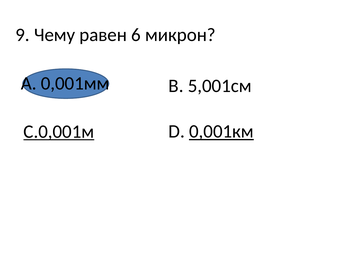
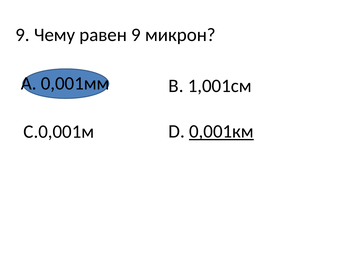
равен 6: 6 -> 9 (136, 35)
5,001см: 5,001см -> 1,001см (220, 86)
С.0,001м underline: present -> none (59, 132)
